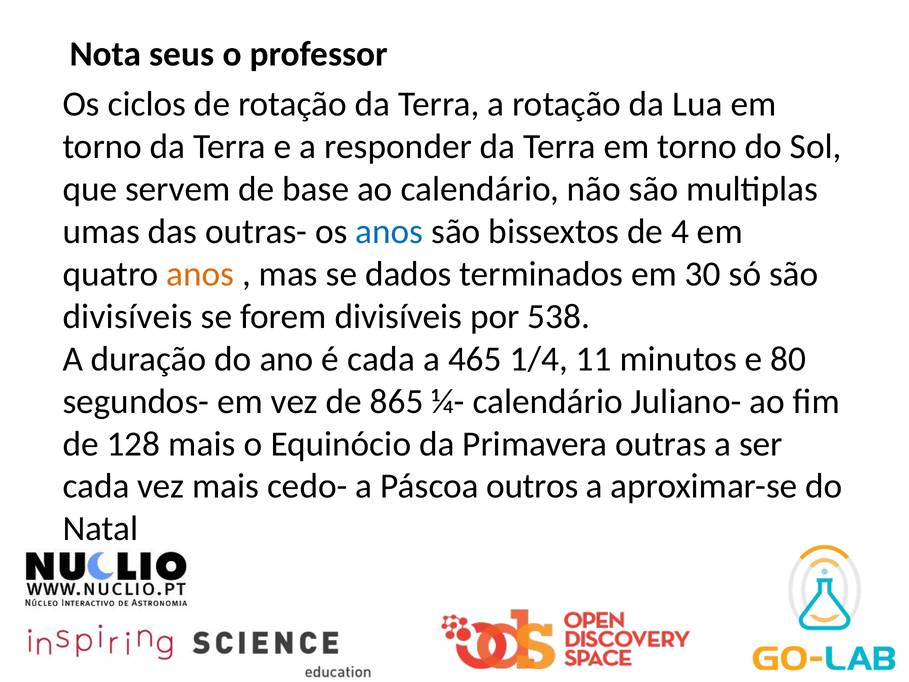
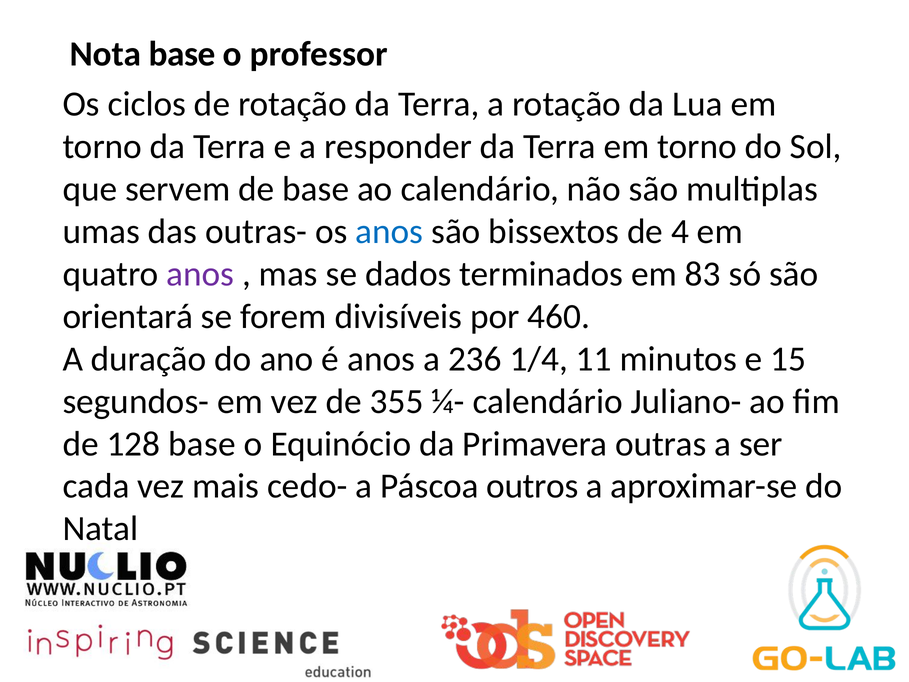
Nota seus: seus -> base (182, 54)
anos colour: orange -> purple (200, 274)
30: 30 -> 83 (703, 274)
divisíveis: divisíveis -> orientará (128, 316)
538: 538 -> 460 (559, 316)
é cada: cada -> anos (381, 359)
465: 465 -> 236 (475, 359)
80: 80 -> 15 (788, 359)
865: 865 -> 355 (397, 401)
128 mais: mais -> base (202, 444)
